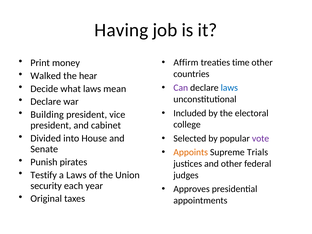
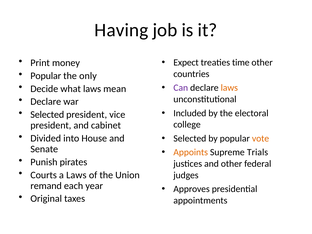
Affirm: Affirm -> Expect (186, 63)
Walked: Walked -> Popular (46, 76)
hear: hear -> only (88, 76)
laws colour: blue -> orange (229, 88)
Building: Building -> Selected (47, 115)
vote colour: purple -> orange (261, 138)
Testify: Testify -> Courts (44, 175)
security: security -> remand (46, 186)
